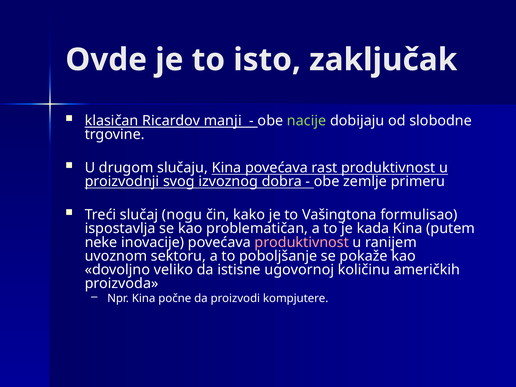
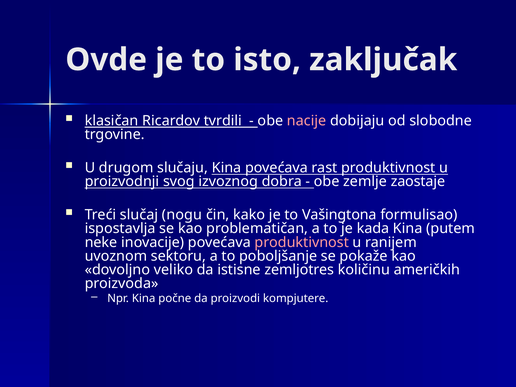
manji: manji -> tvrdili (223, 121)
nacije colour: light green -> pink (307, 121)
primeru: primeru -> zaostaje (418, 181)
ugovornoj: ugovornoj -> zemljotres (299, 270)
